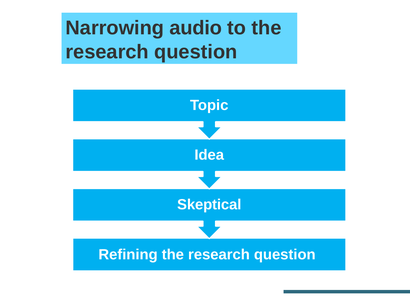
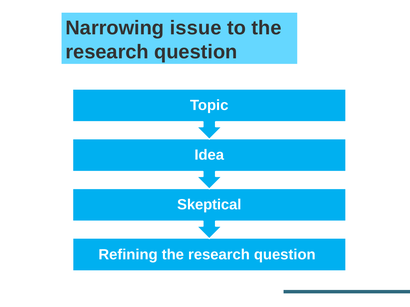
audio: audio -> issue (196, 28)
